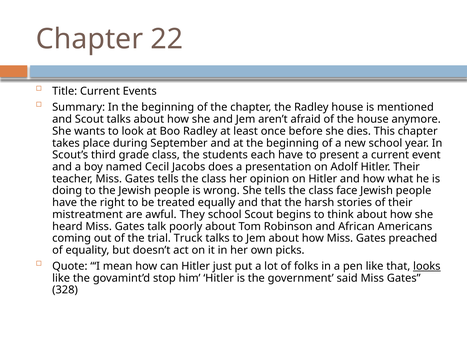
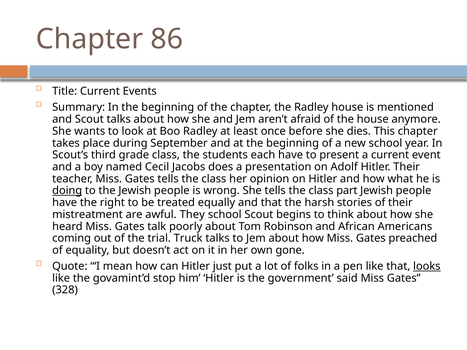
22: 22 -> 86 (167, 39)
doing underline: none -> present (67, 191)
face: face -> part (347, 191)
picks: picks -> gone (290, 250)
